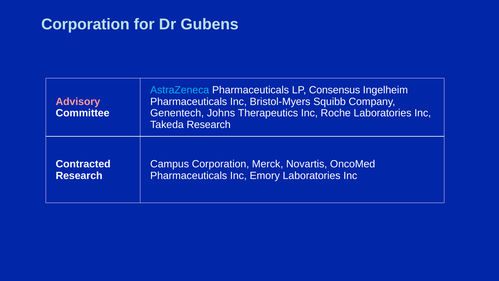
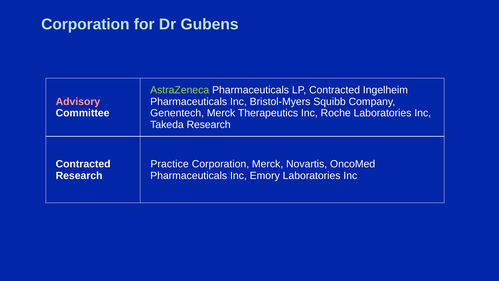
AstraZeneca colour: light blue -> light green (180, 90)
LP Consensus: Consensus -> Contracted (335, 90)
Genentech Johns: Johns -> Merck (221, 113)
Campus: Campus -> Practice (170, 164)
